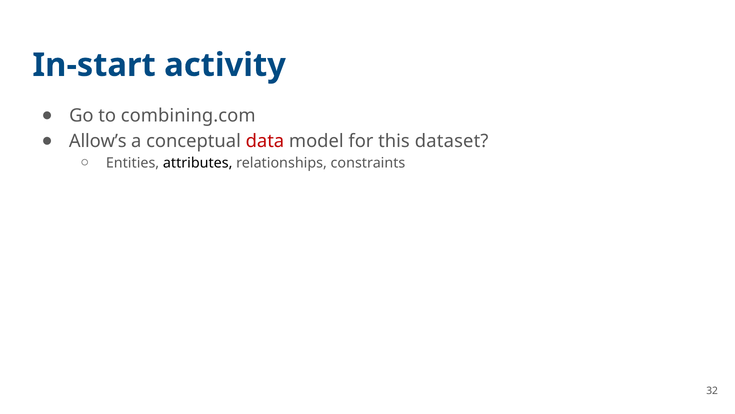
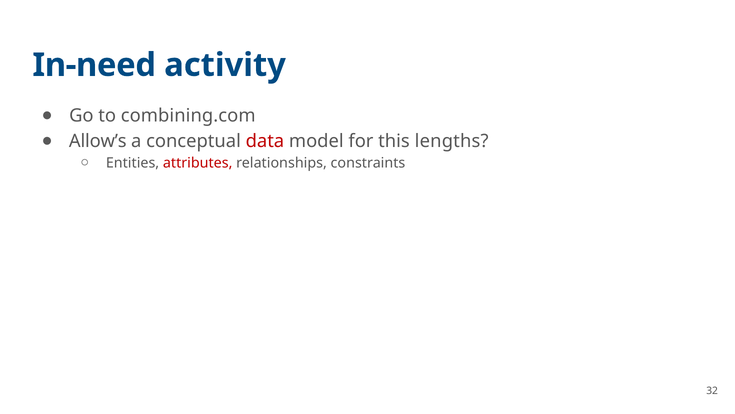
In-start: In-start -> In-need (94, 65)
dataset: dataset -> lengths (452, 141)
attributes colour: black -> red (198, 163)
